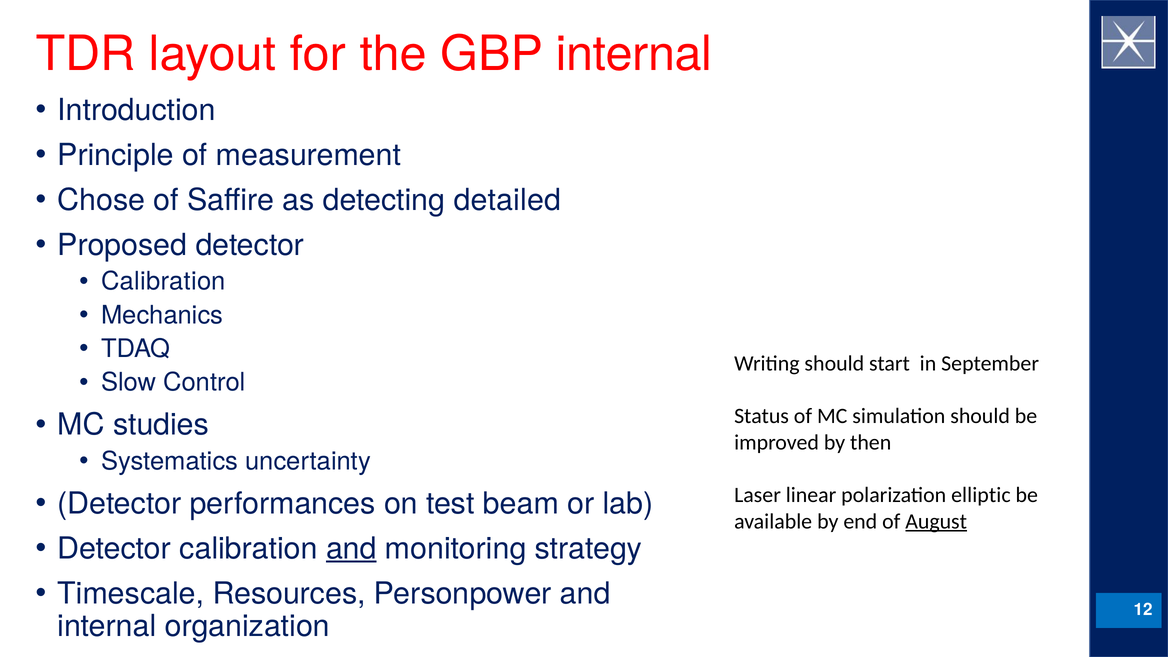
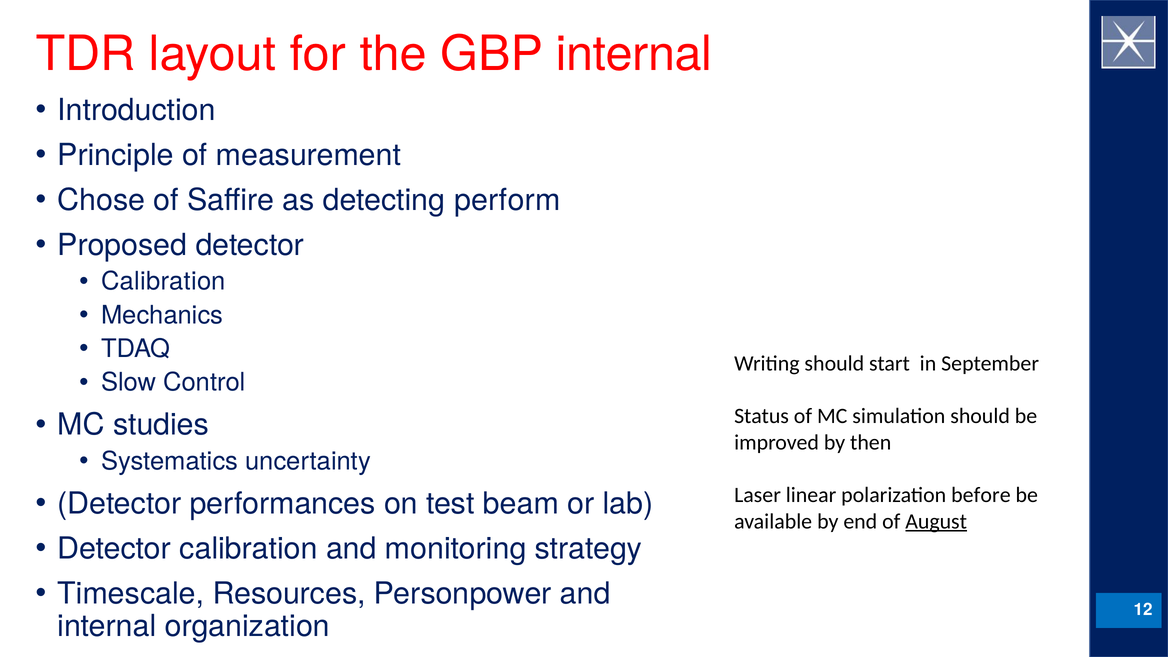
detailed: detailed -> perform (507, 200)
elliptic: elliptic -> before (981, 495)
and underline: present -> none (351, 549)
